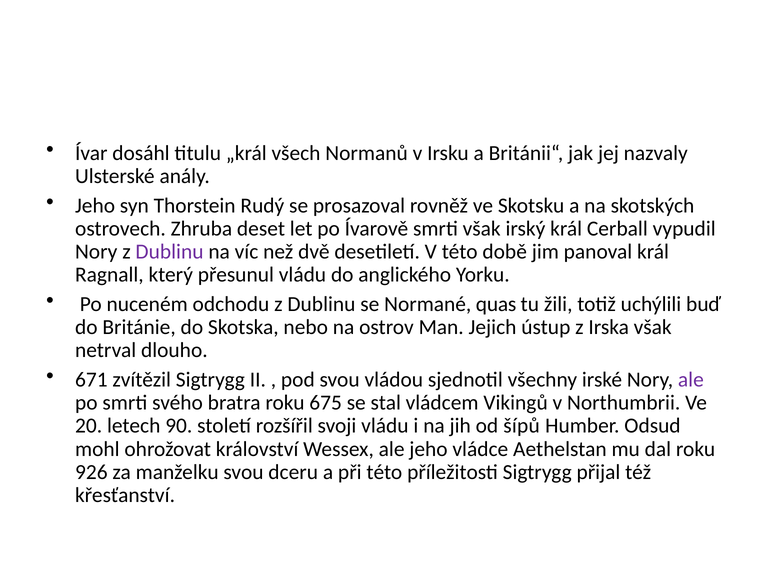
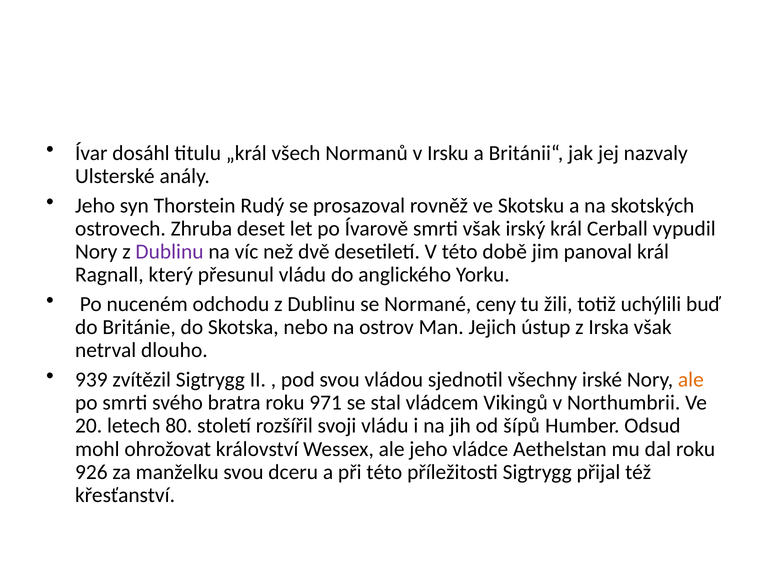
quas: quas -> ceny (496, 304)
671: 671 -> 939 (91, 379)
ale colour: purple -> orange (691, 379)
675: 675 -> 971 (326, 402)
90: 90 -> 80 (179, 426)
